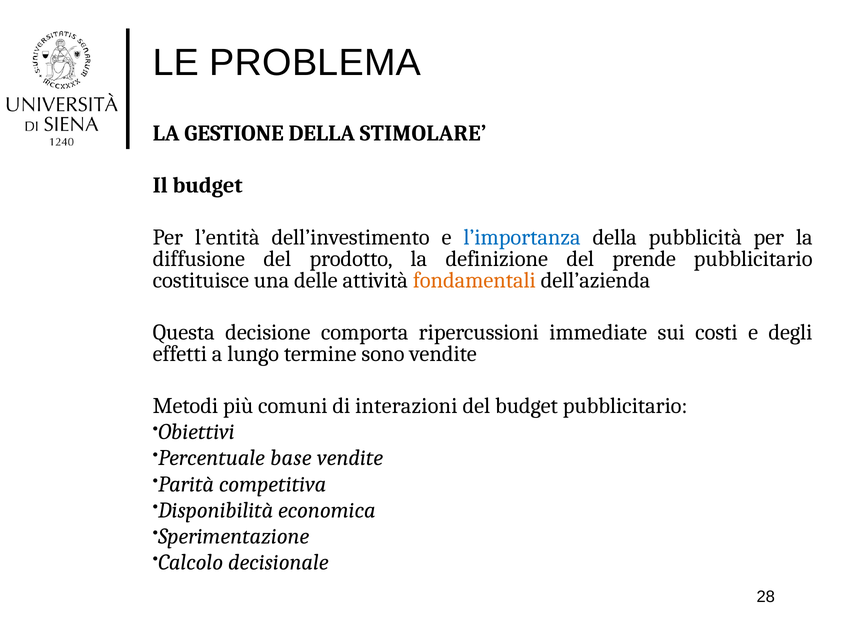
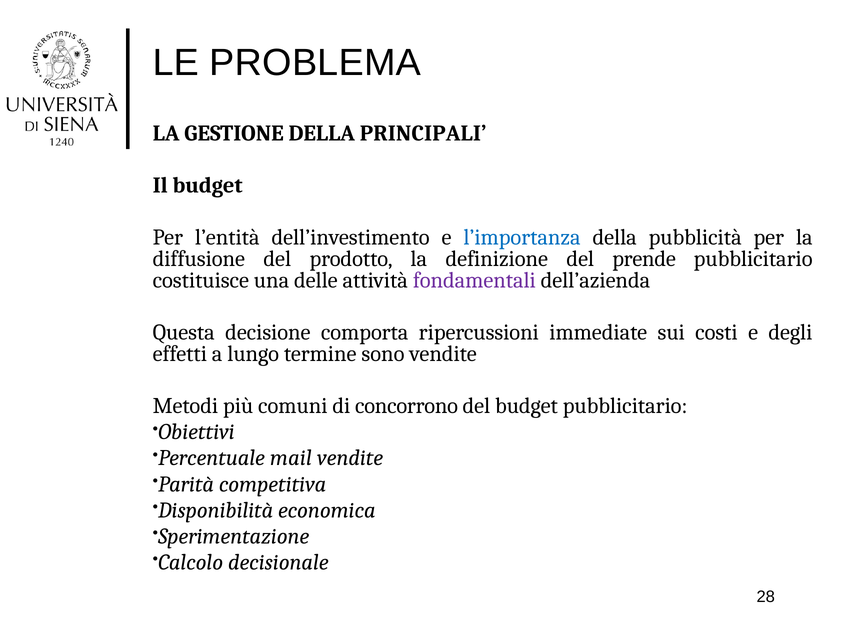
STIMOLARE: STIMOLARE -> PRINCIPALI (423, 133)
fondamentali colour: orange -> purple (474, 280)
interazioni: interazioni -> concorrono (407, 406)
base: base -> mail (291, 458)
